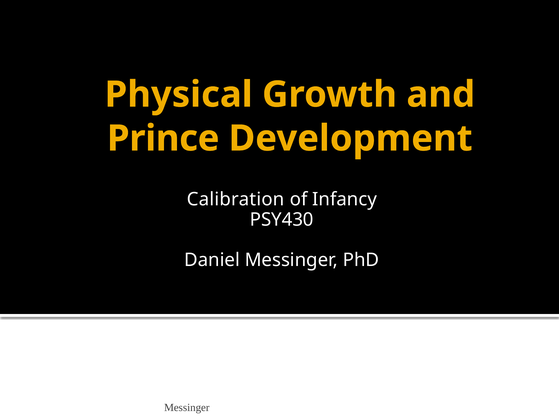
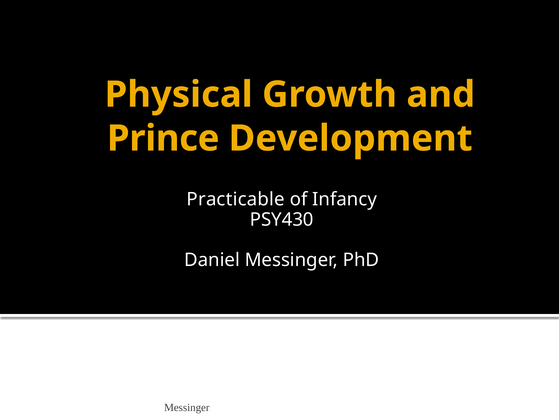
Calibration: Calibration -> Practicable (236, 199)
